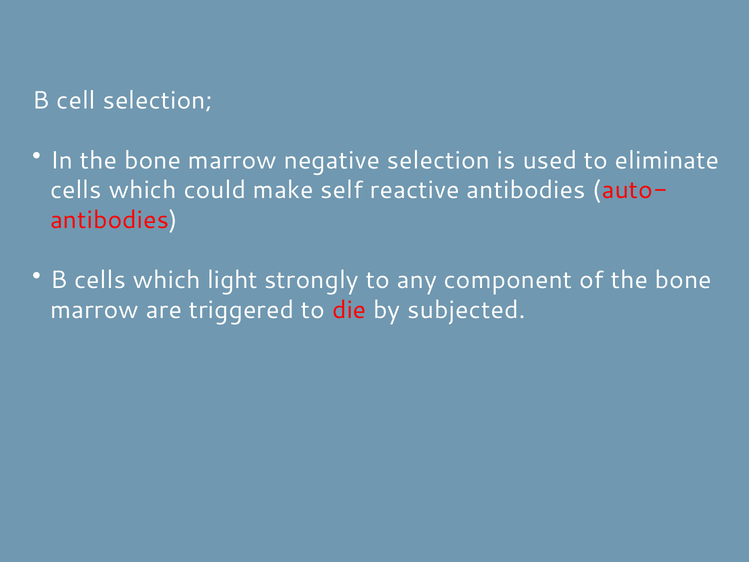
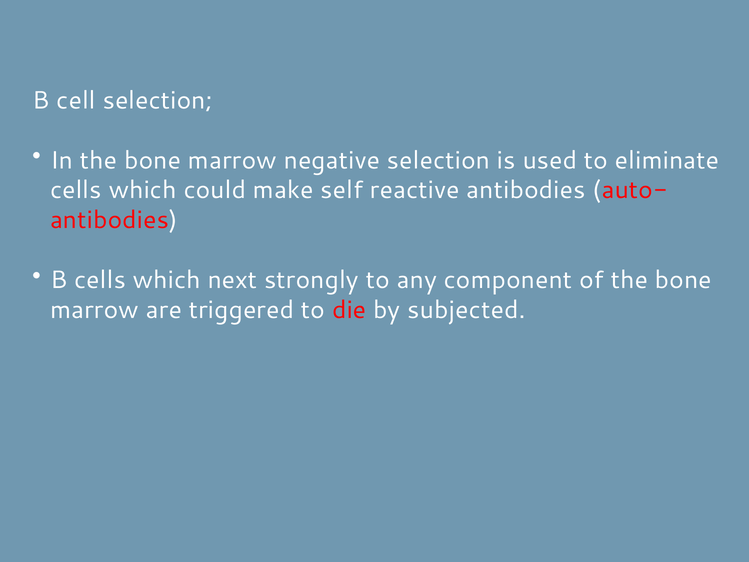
light: light -> next (232, 280)
